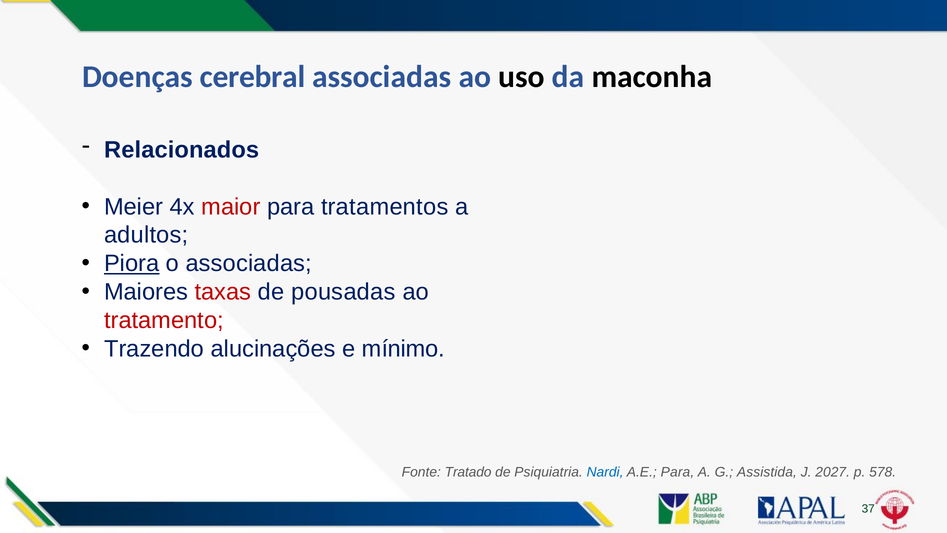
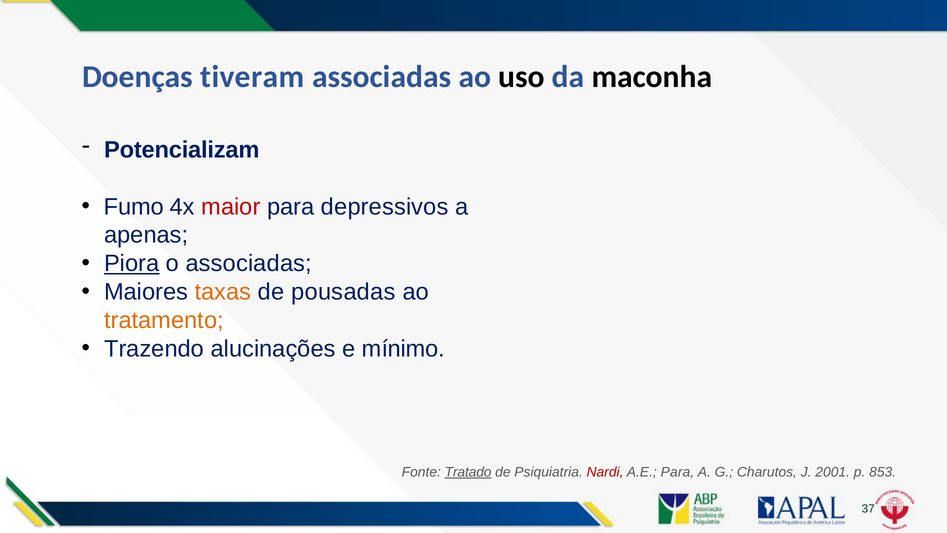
cerebral: cerebral -> tiveram (252, 77)
Relacionados: Relacionados -> Potencializam (182, 150)
Meier: Meier -> Fumo (134, 207)
tratamentos: tratamentos -> depressivos (385, 207)
adultos: adultos -> apenas (146, 235)
taxas colour: red -> orange (223, 292)
tratamento colour: red -> orange (164, 320)
Tratado underline: none -> present (468, 472)
Nardi colour: blue -> red (605, 472)
Assistida: Assistida -> Charutos (767, 472)
2027: 2027 -> 2001 (833, 472)
578: 578 -> 853 (883, 472)
